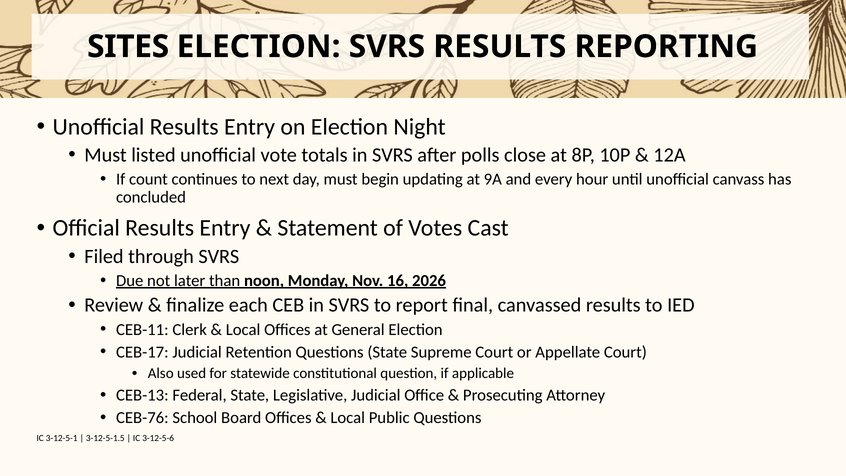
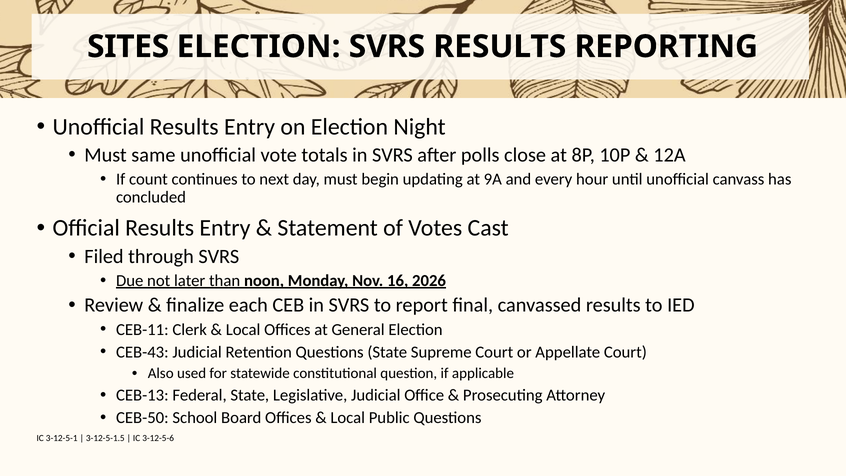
listed: listed -> same (153, 155)
CEB-17: CEB-17 -> CEB-43 (142, 352)
CEB-76: CEB-76 -> CEB-50 (142, 417)
